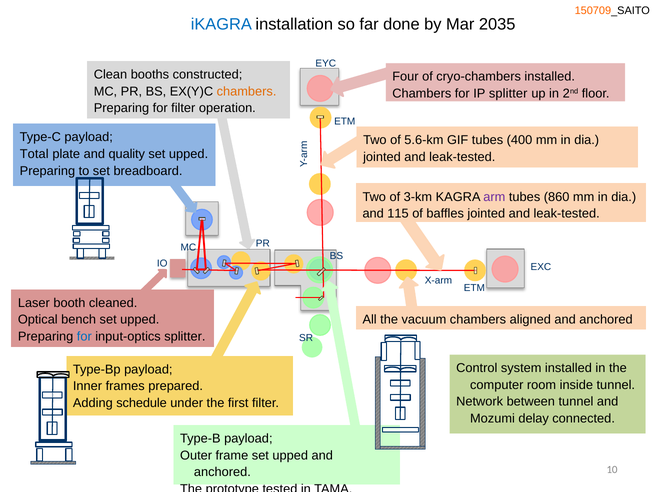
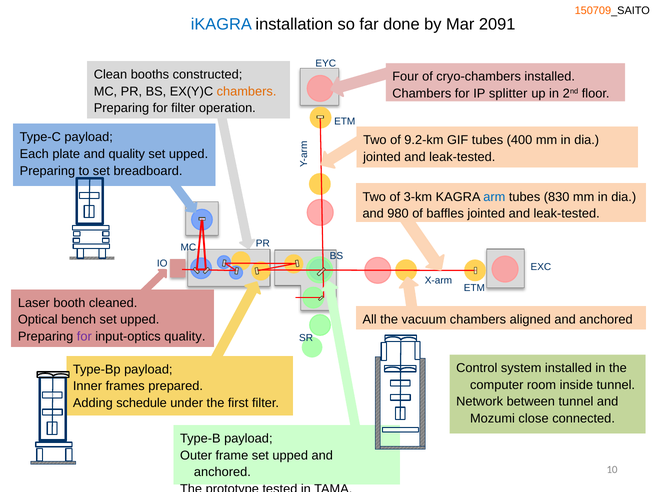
2035: 2035 -> 2091 (497, 24)
5.6-km: 5.6-km -> 9.2-km (424, 140)
Total: Total -> Each (34, 154)
arm colour: purple -> blue (494, 197)
860: 860 -> 830 (557, 197)
115: 115 -> 980 (398, 214)
for colour: blue -> purple (84, 337)
input-optics splitter: splitter -> quality (185, 337)
delay: delay -> close (534, 419)
